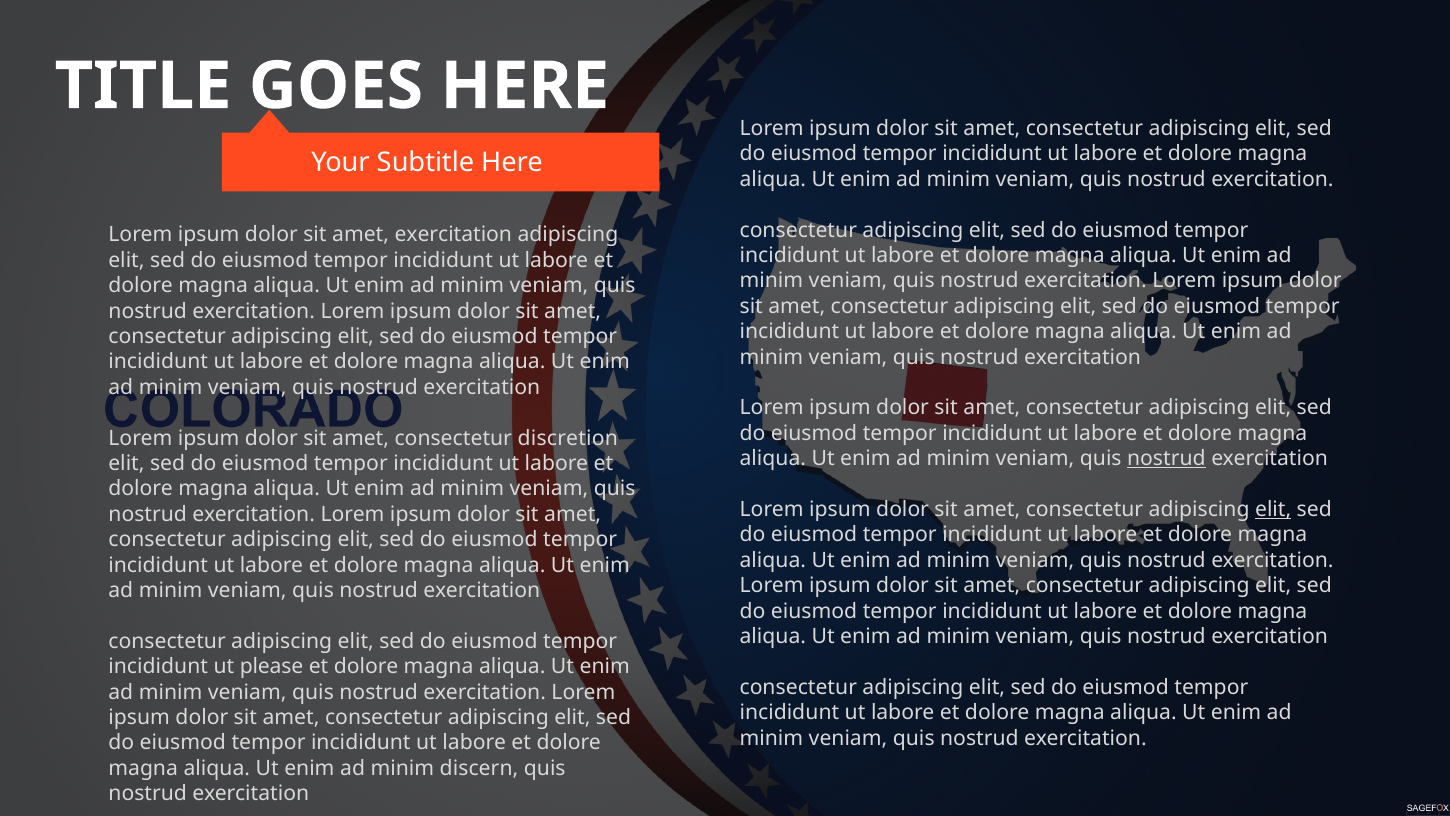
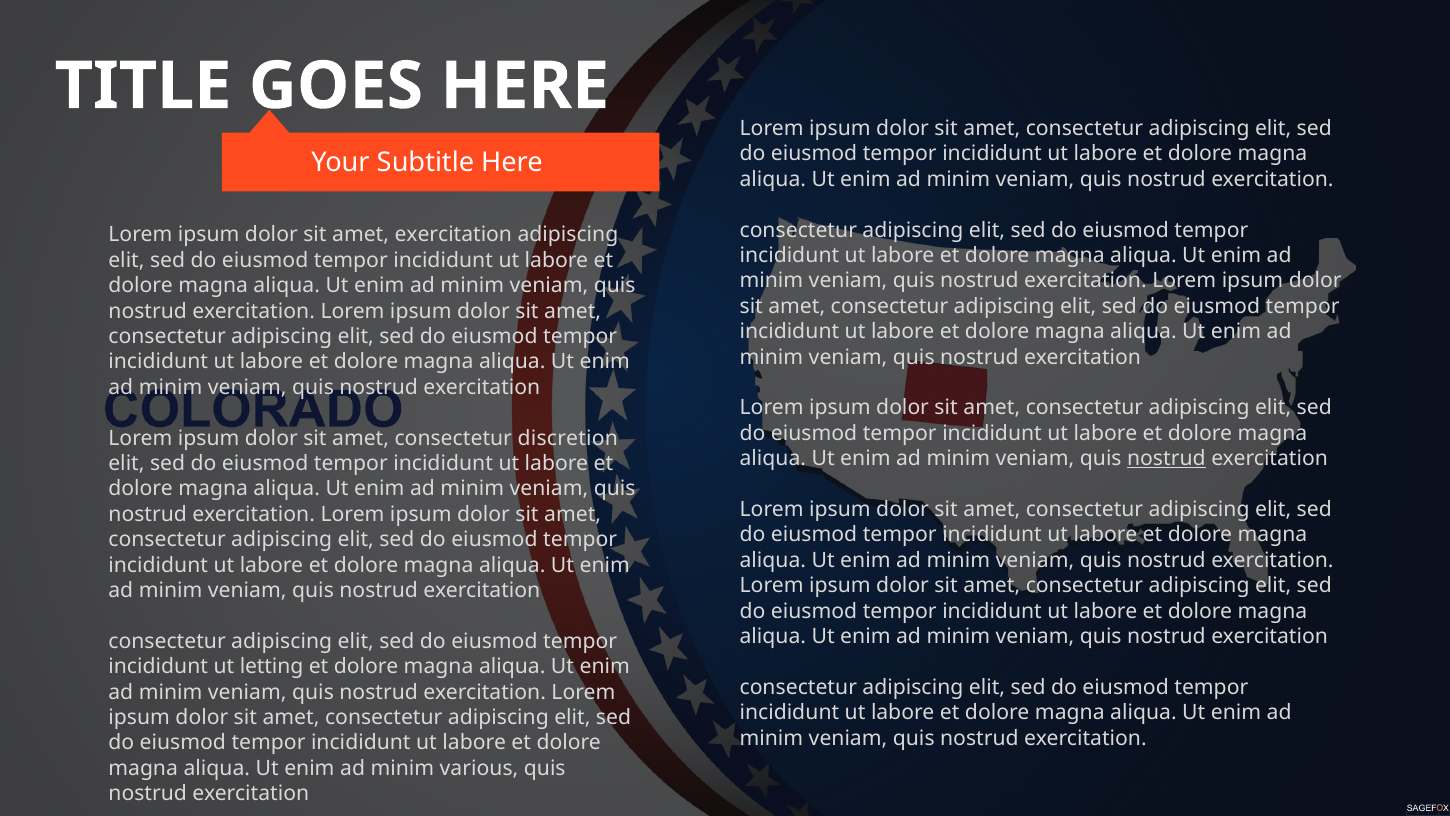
elit underline: present -> none (1273, 509)
please: please -> letting (272, 666)
discern: discern -> various (479, 768)
